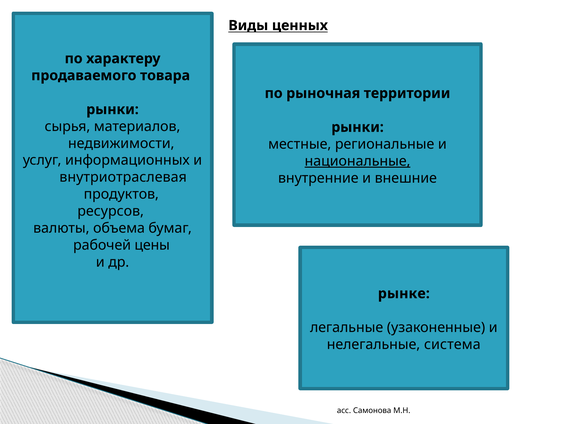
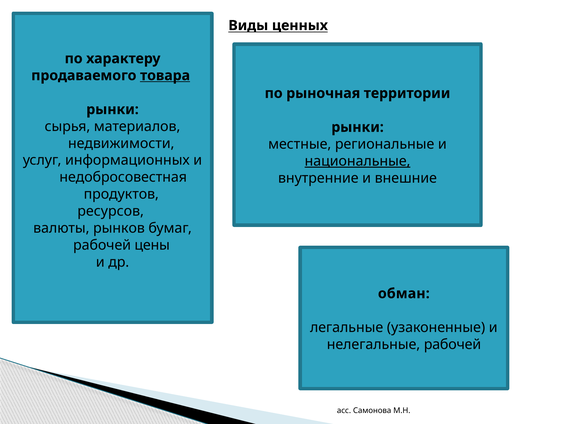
товара underline: none -> present (165, 75)
внутриотраслевая: внутриотраслевая -> недобросовестная (123, 177)
объема: объема -> рынков (119, 228)
рынке: рынке -> обман (404, 293)
нелегальные система: система -> рабочей (452, 344)
